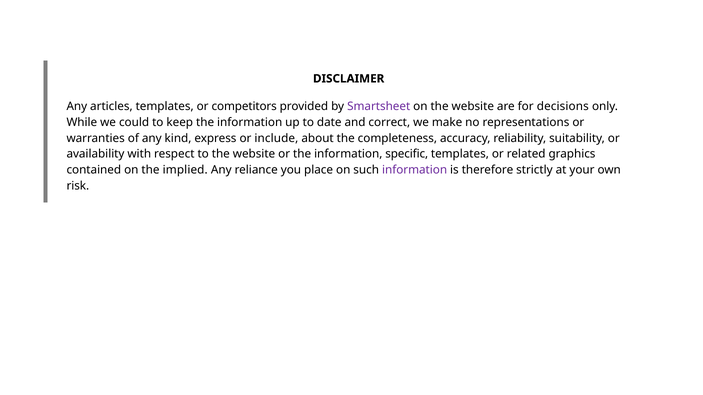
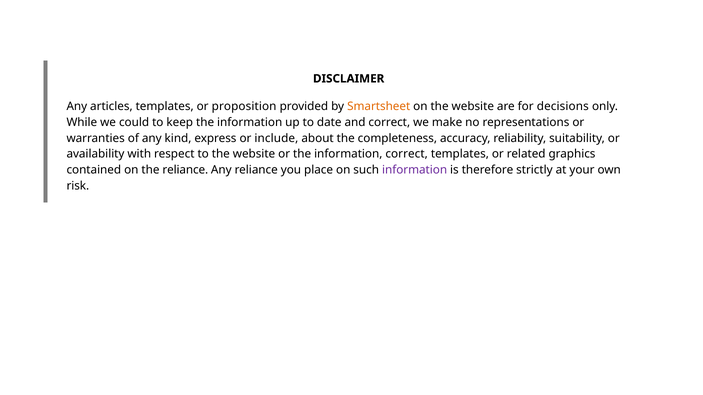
competitors: competitors -> proposition (244, 107)
Smartsheet colour: purple -> orange (379, 107)
information specific: specific -> correct (407, 154)
the implied: implied -> reliance (185, 170)
